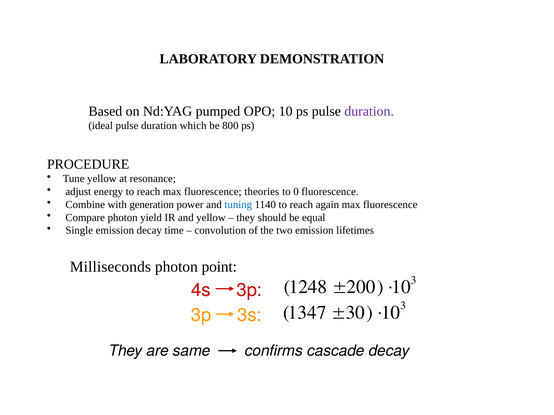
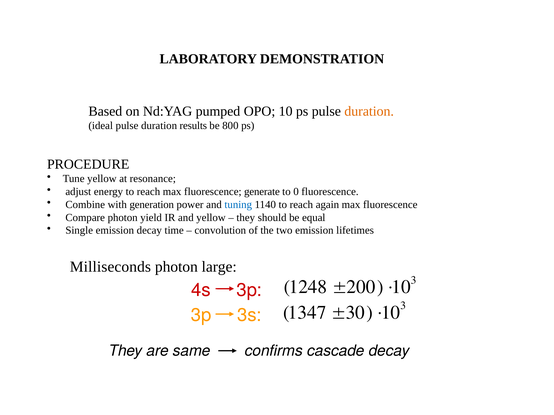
duration colour: purple -> orange (369, 111)
which: which -> results (193, 126)
theories: theories -> generate (262, 192)
point: point -> large (219, 267)
